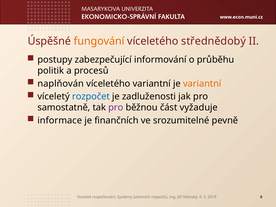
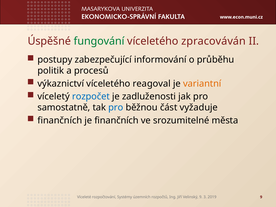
fungování colour: orange -> green (99, 41)
střednědobý: střednědobý -> zpracováván (214, 41)
naplňován: naplňován -> výkaznictví (61, 84)
víceletého variantní: variantní -> reagoval (152, 84)
pro colour: purple -> blue (116, 108)
informace: informace -> finančních (60, 120)
pevně: pevně -> města (225, 120)
